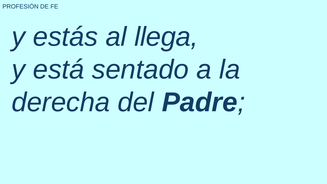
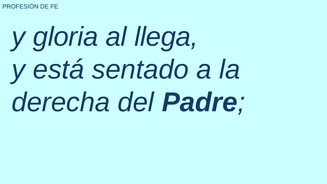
estás: estás -> gloria (66, 37)
